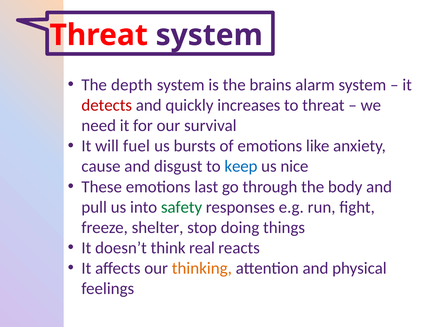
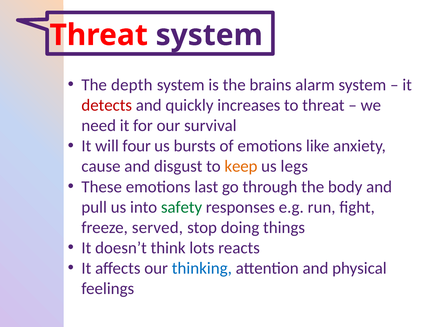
fuel: fuel -> four (137, 146)
keep colour: blue -> orange (241, 166)
nice: nice -> legs (294, 166)
shelter: shelter -> served (157, 227)
real: real -> lots (202, 248)
thinking colour: orange -> blue (202, 268)
